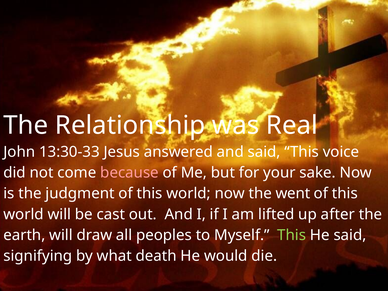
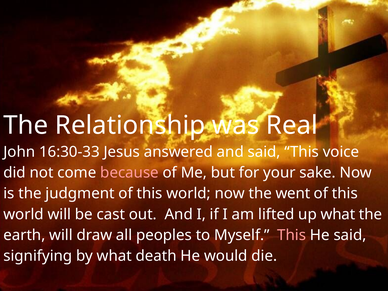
13:30-33: 13:30-33 -> 16:30-33 (69, 152)
up after: after -> what (338, 214)
This colour: light green -> pink (292, 235)
